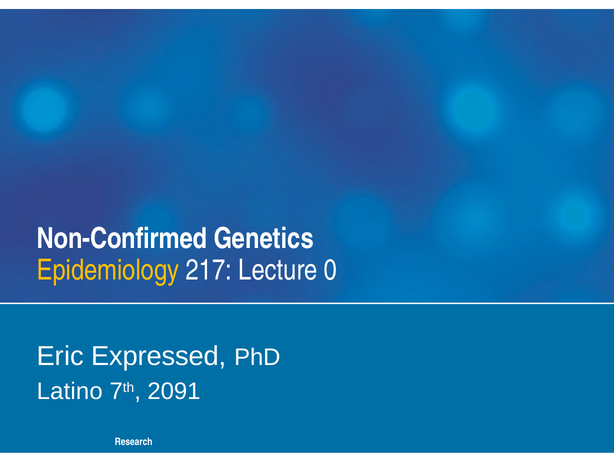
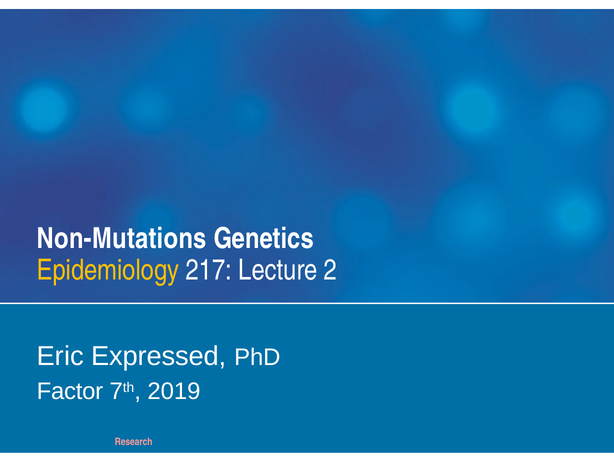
Non-Confirmed: Non-Confirmed -> Non-Mutations (122, 238)
0: 0 -> 2 (330, 270)
Latino: Latino -> Factor (70, 391)
2091: 2091 -> 2019 (174, 391)
Research colour: white -> pink (134, 442)
